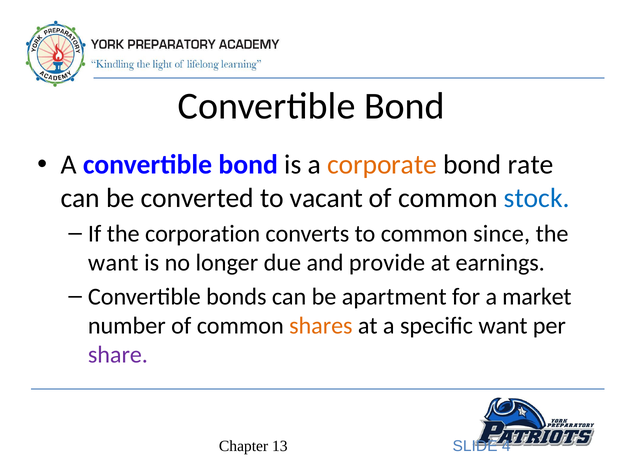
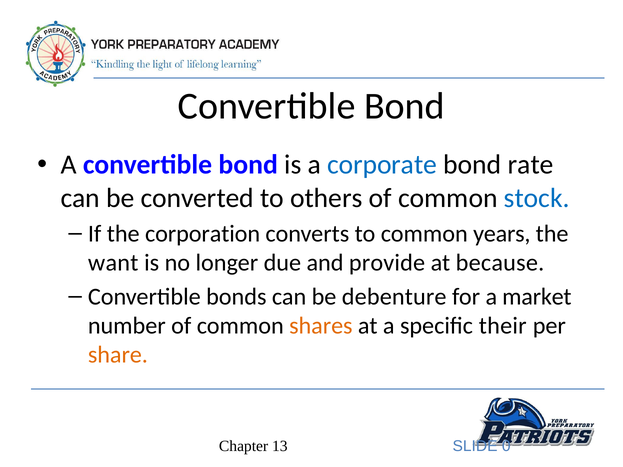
corporate colour: orange -> blue (382, 165)
vacant: vacant -> others (326, 198)
since: since -> years (502, 234)
earnings: earnings -> because (500, 263)
apartment: apartment -> debenture (394, 297)
specific want: want -> their (503, 326)
share colour: purple -> orange (118, 355)
4: 4 -> 0 (506, 447)
